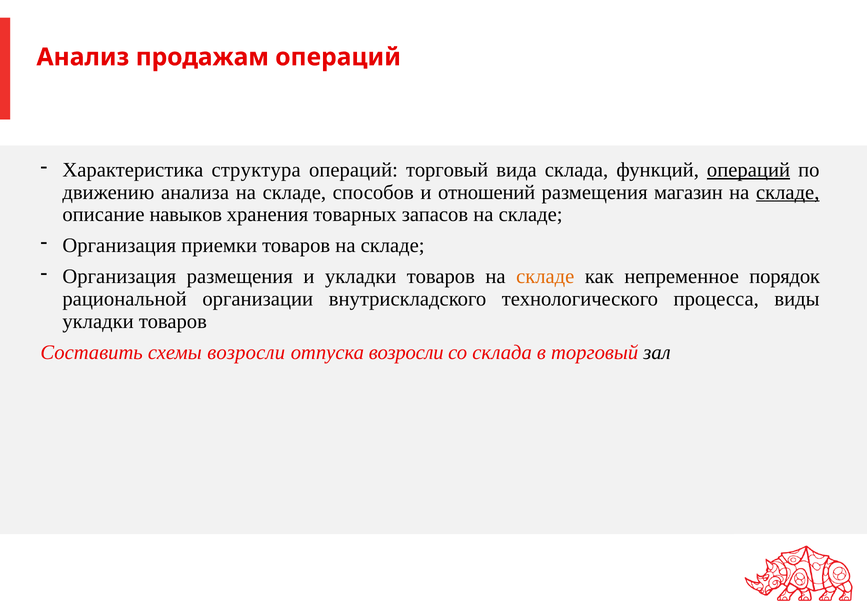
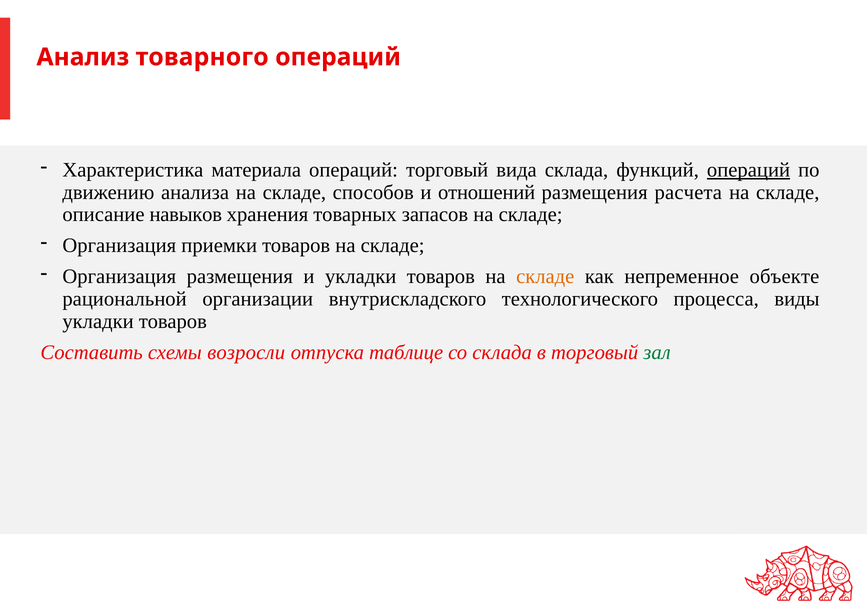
продажам: продажам -> товарного (202, 57)
структура: структура -> материала (256, 170)
магазин: магазин -> расчета (688, 192)
складе underline: present -> none (788, 192)
порядок: порядок -> объекте (784, 277)
отпуска возросли: возросли -> таблице (406, 352)
зал colour: black -> green (657, 352)
